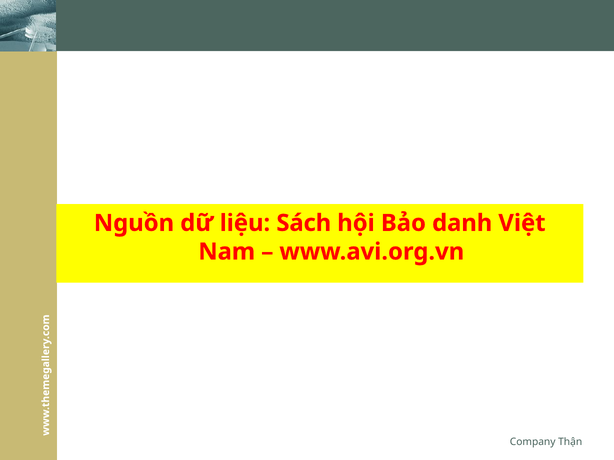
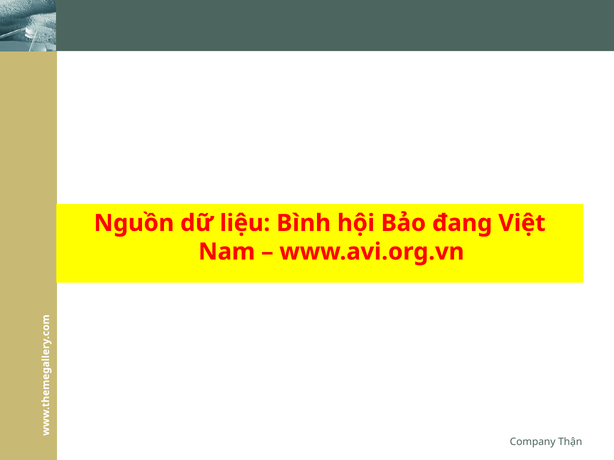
Sách: Sách -> Bình (304, 223)
danh: danh -> đang (462, 223)
